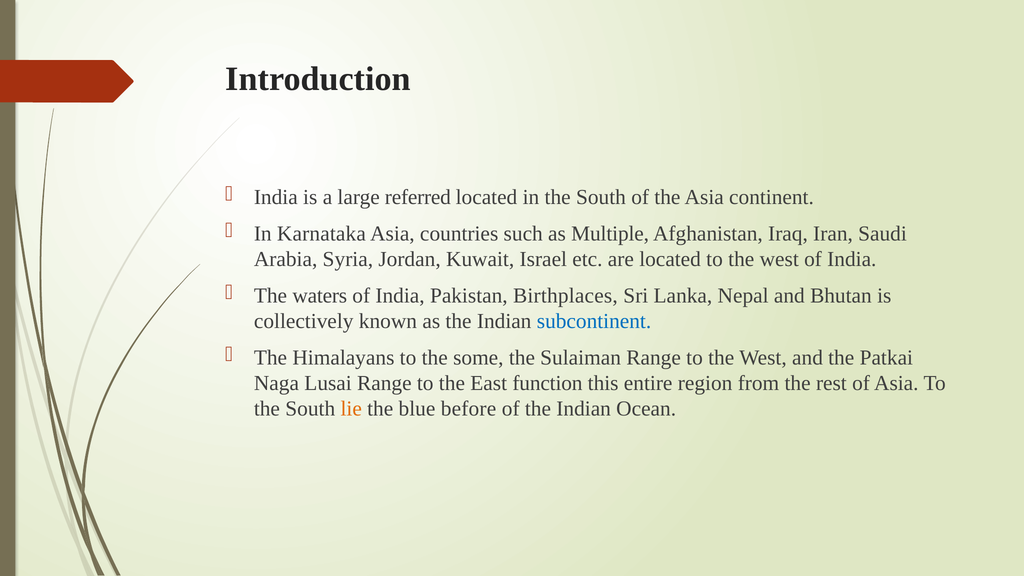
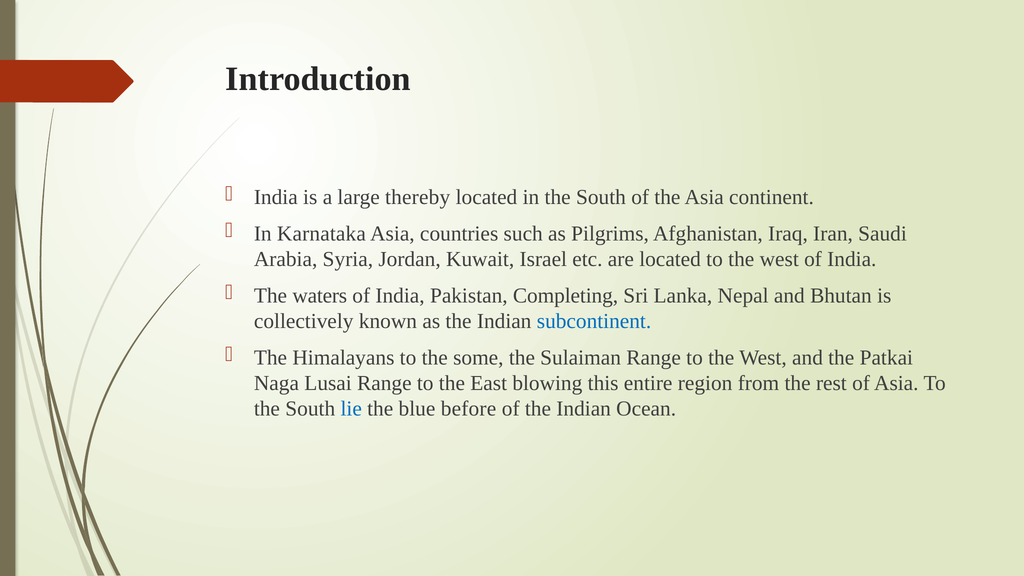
referred: referred -> thereby (418, 197)
Multiple: Multiple -> Pilgrims (610, 234)
Birthplaces: Birthplaces -> Completing (566, 296)
function: function -> blowing (547, 383)
lie colour: orange -> blue (351, 409)
